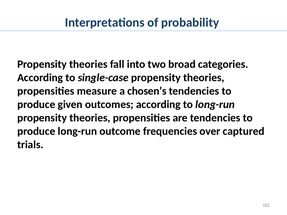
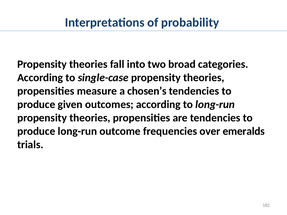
captured: captured -> emeralds (244, 131)
